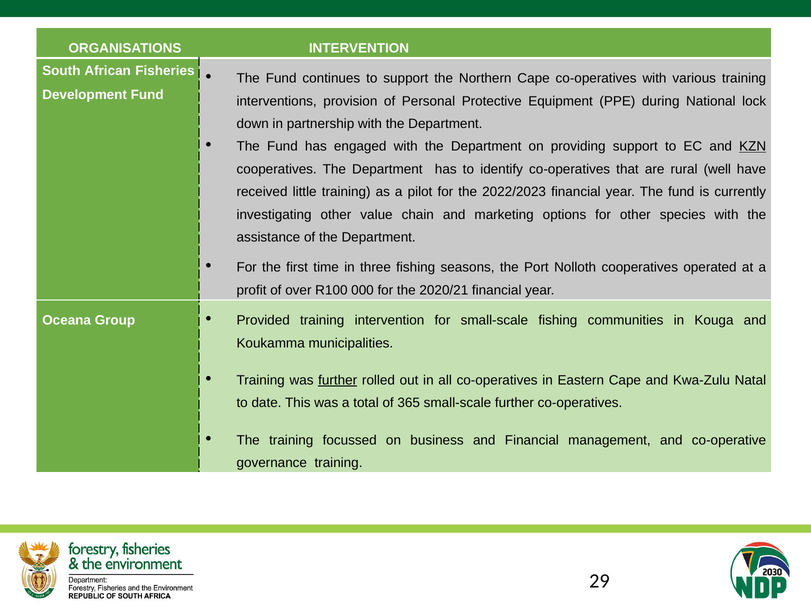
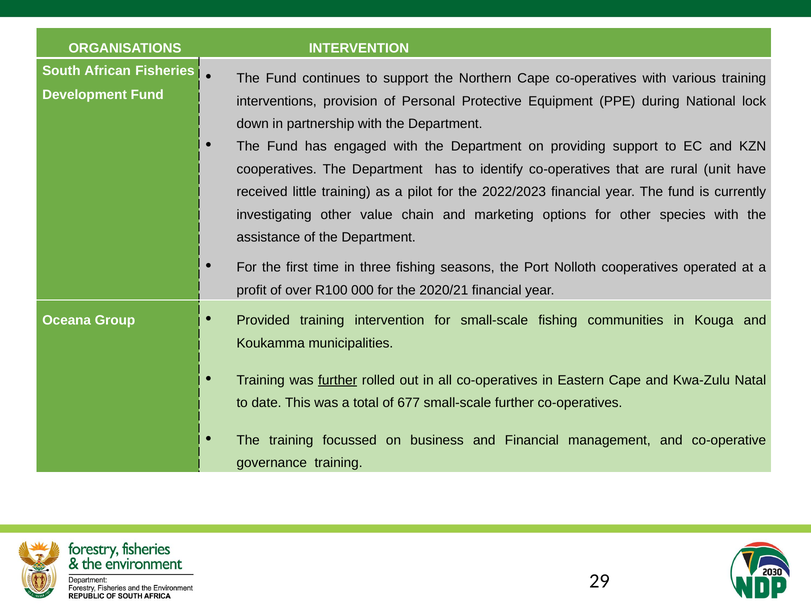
KZN underline: present -> none (753, 147)
well: well -> unit (717, 169)
365: 365 -> 677 (409, 403)
